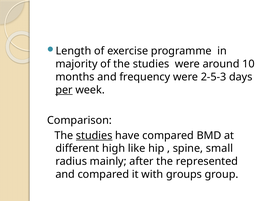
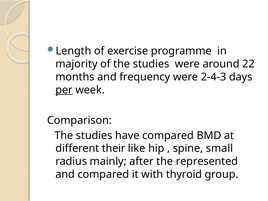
10: 10 -> 22 (248, 64)
2-5-3: 2-5-3 -> 2-4-3 (214, 77)
studies underline: present -> none (94, 135)
high: high -> their (114, 148)
groups: groups -> thyroid (184, 174)
